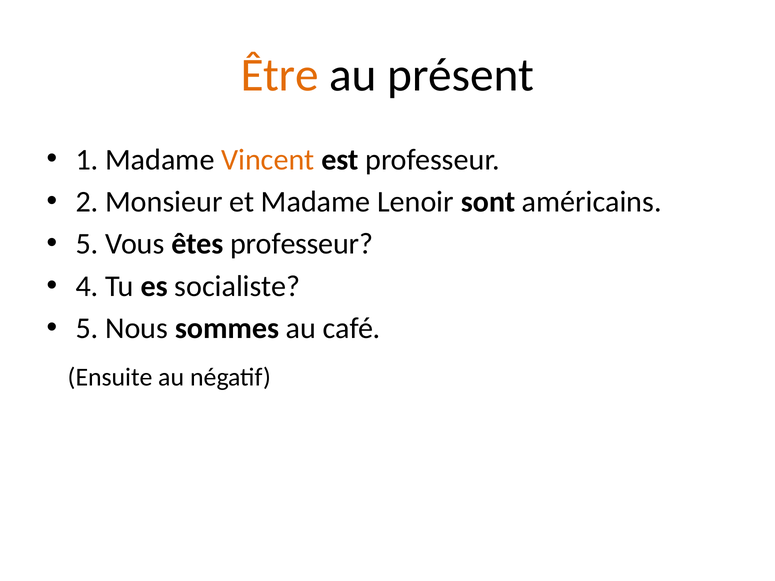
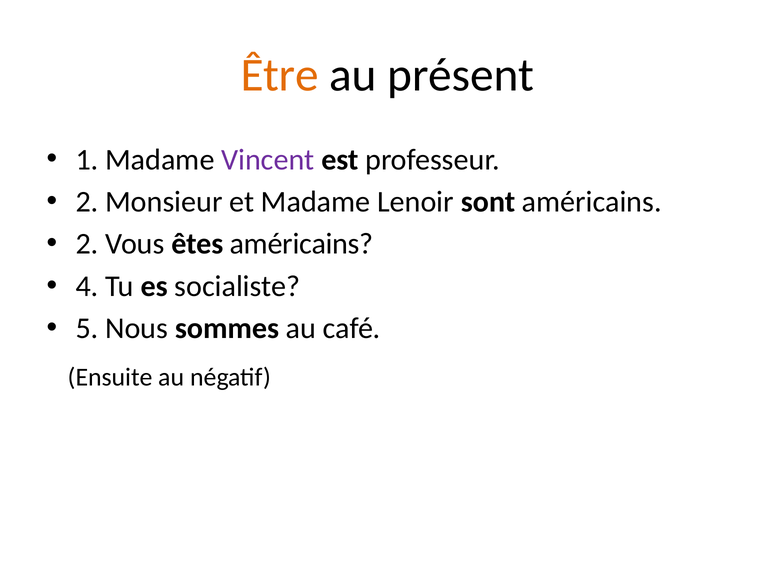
Vincent colour: orange -> purple (268, 160)
5: 5 -> 2 (87, 244)
êtes professeur: professeur -> américains (302, 244)
